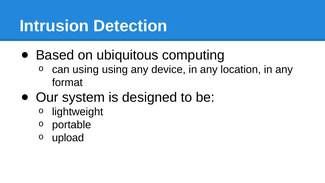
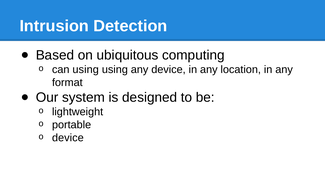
upload: upload -> device (68, 138)
